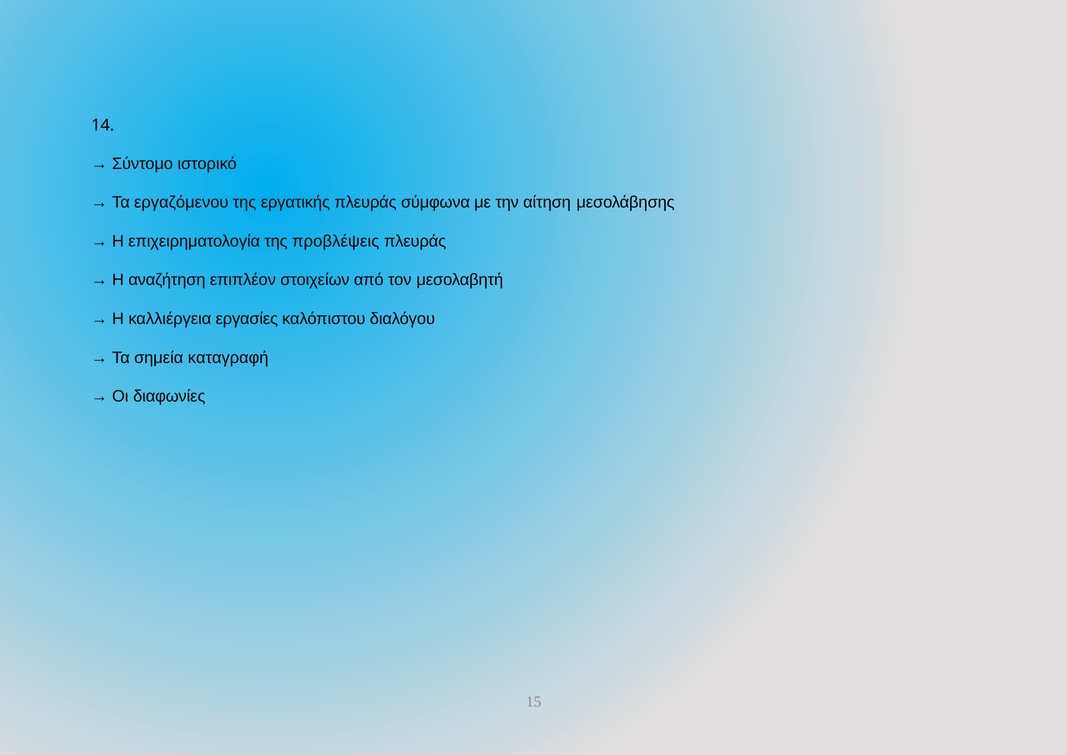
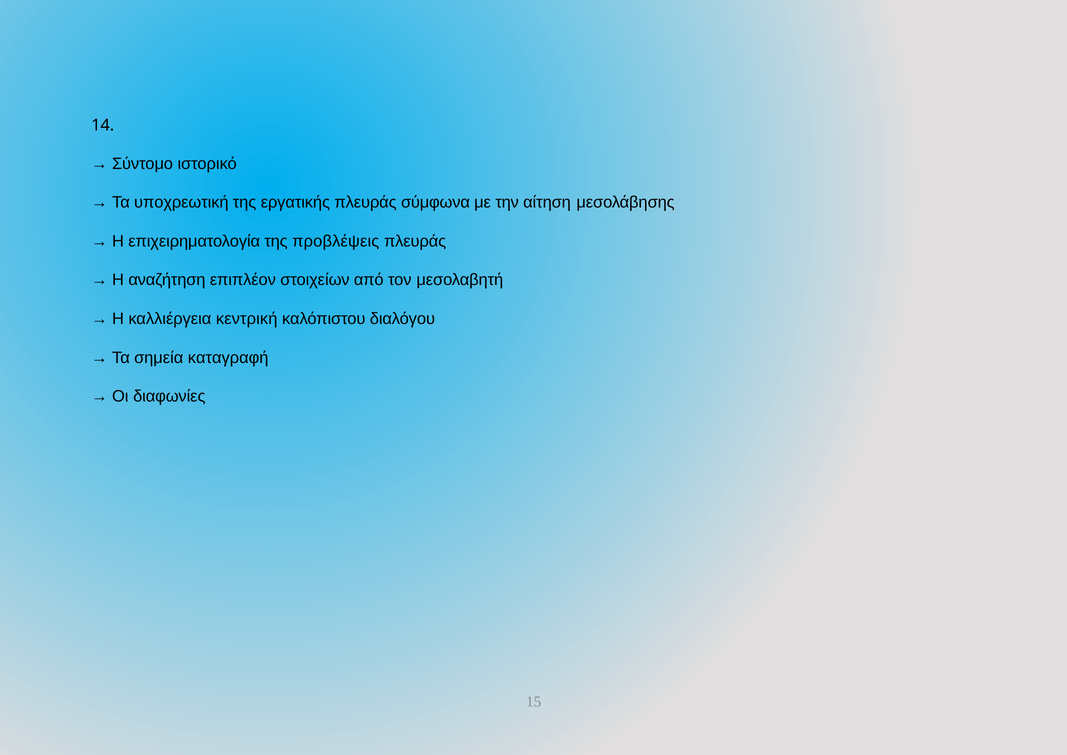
εργαζόμενου: εργαζόμενου -> υποχρεωτική (181, 202)
εργασίες: εργασίες -> κεντρική (247, 319)
